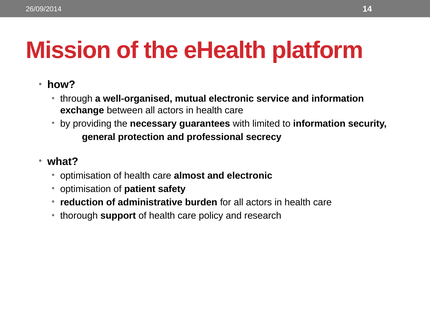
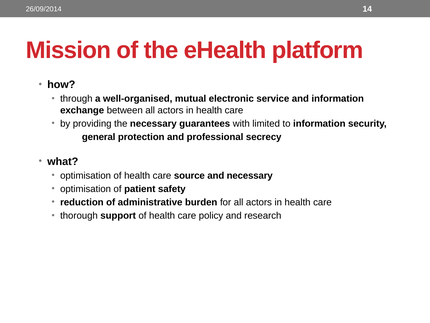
almost: almost -> source (189, 175)
and electronic: electronic -> necessary (250, 175)
